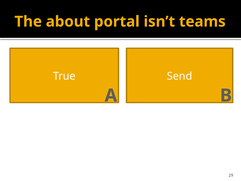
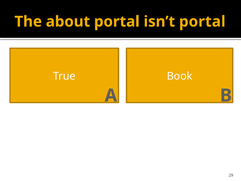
isn’t teams: teams -> portal (202, 22)
Send: Send -> Book (180, 76)
